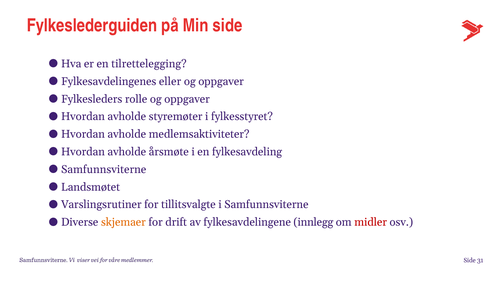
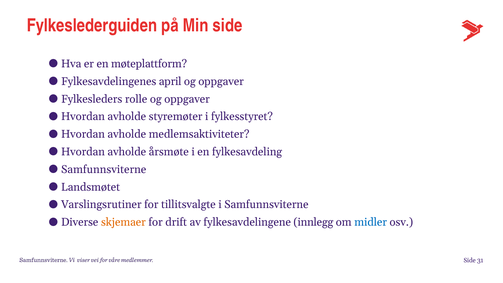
tilrettelegging: tilrettelegging -> møteplattform (149, 64)
eller: eller -> april (170, 81)
midler colour: red -> blue (371, 222)
